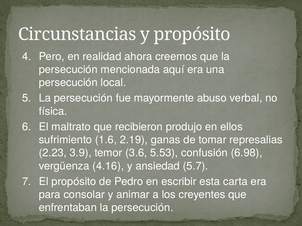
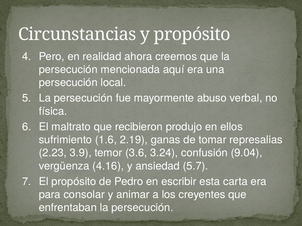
5.53: 5.53 -> 3.24 (164, 153)
6.98: 6.98 -> 9.04 (247, 153)
